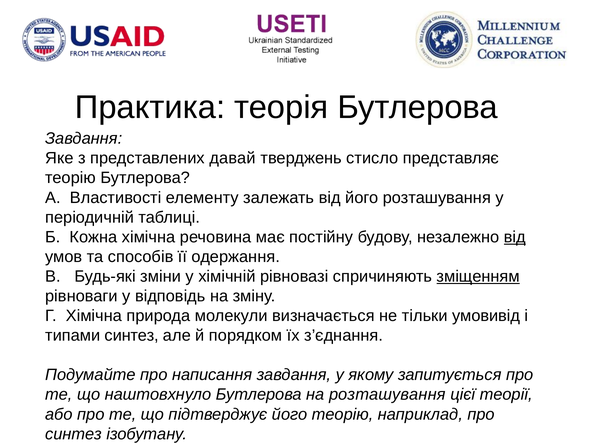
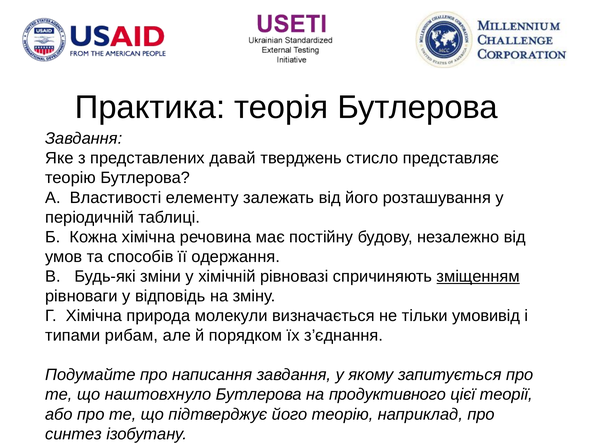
від underline: present -> none (515, 237)
типами синтез: синтез -> рибам (132, 335)
на розташування: розташування -> продуктивного (387, 394)
